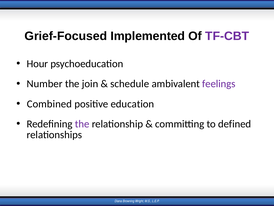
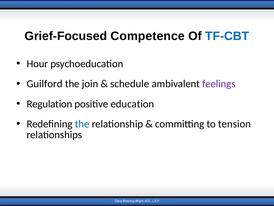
Implemented: Implemented -> Competence (148, 36)
TF-CBT colour: purple -> blue (227, 36)
Number: Number -> Guilford (45, 84)
Combined: Combined -> Regulation (49, 104)
the colour: purple -> blue (82, 124)
defined: defined -> tension (235, 124)
